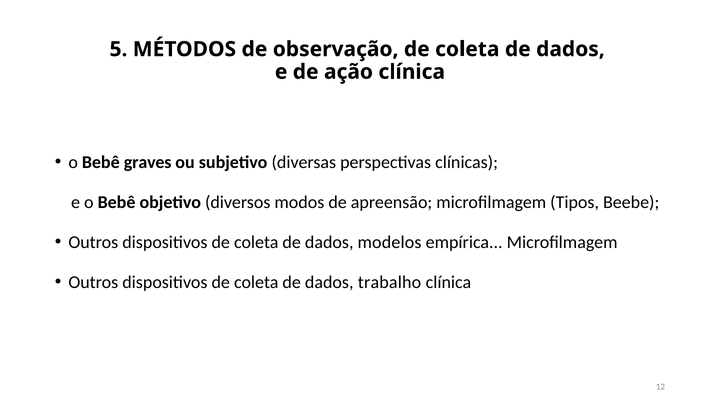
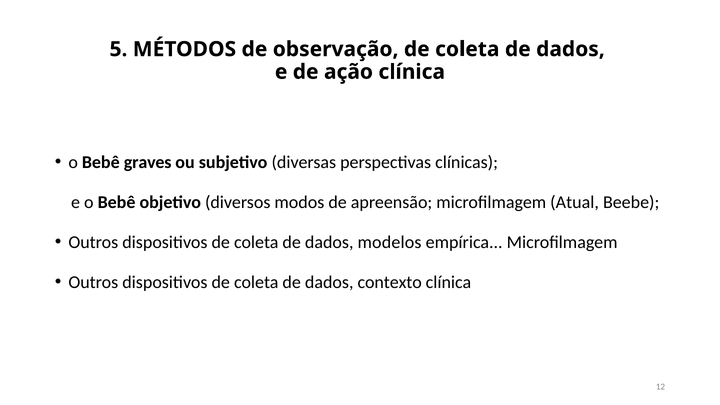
Tipos: Tipos -> Atual (575, 202)
trabalho: trabalho -> contexto (390, 282)
